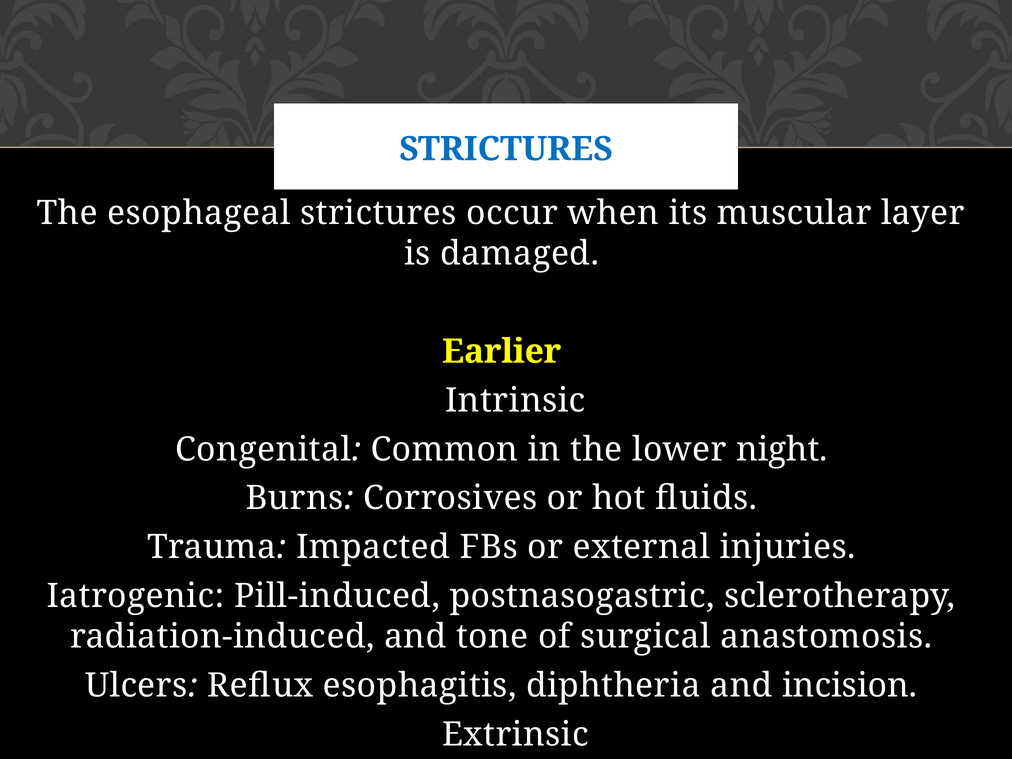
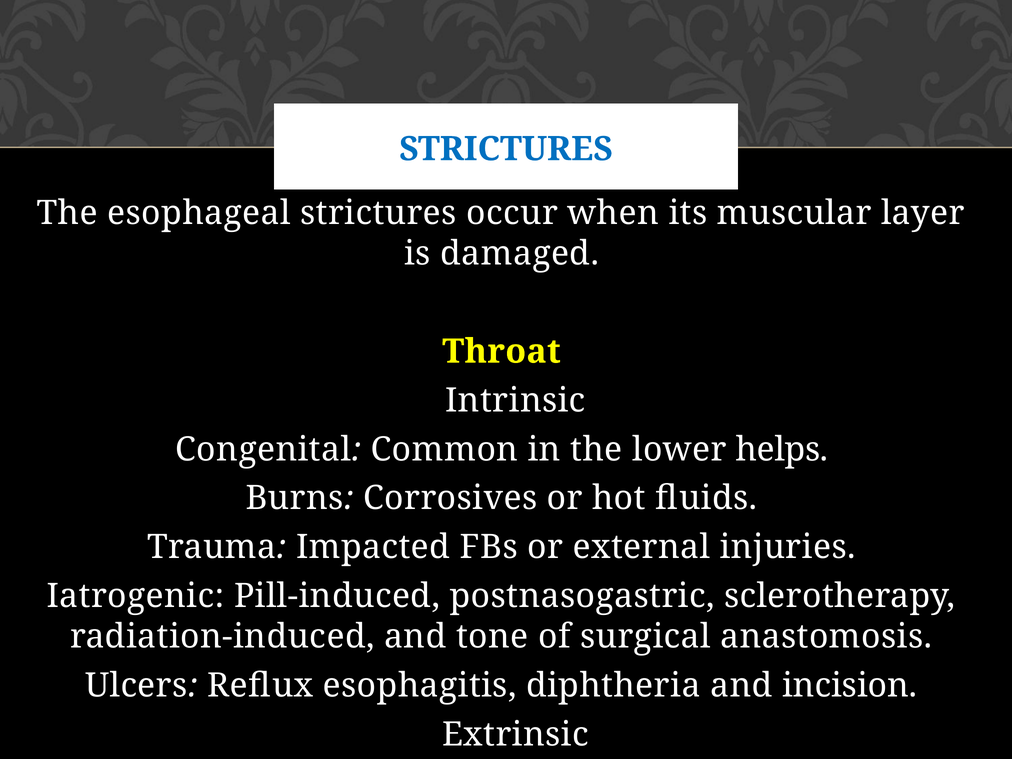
Earlier: Earlier -> Throat (501, 352)
night: night -> helps (782, 449)
